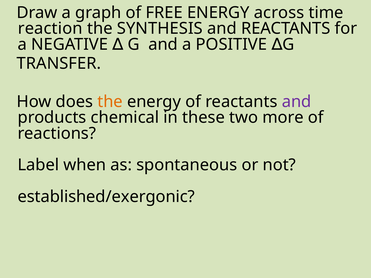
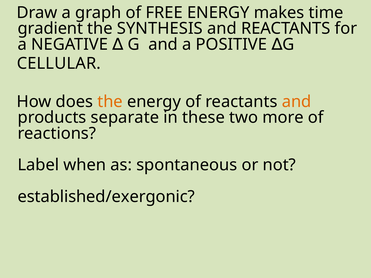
across: across -> makes (279, 13)
reaction: reaction -> gradient (50, 29)
TRANSFER: TRANSFER -> CELLULAR (59, 64)
and colour: purple -> orange (297, 102)
chemical: chemical -> separate (125, 118)
